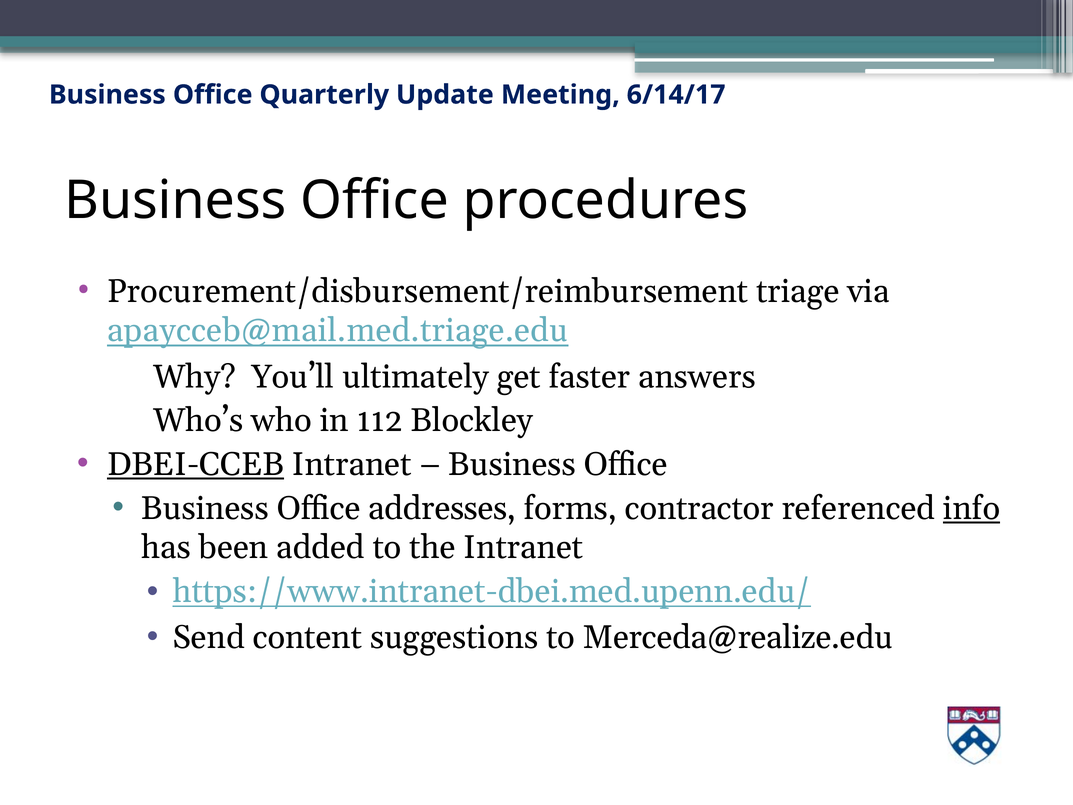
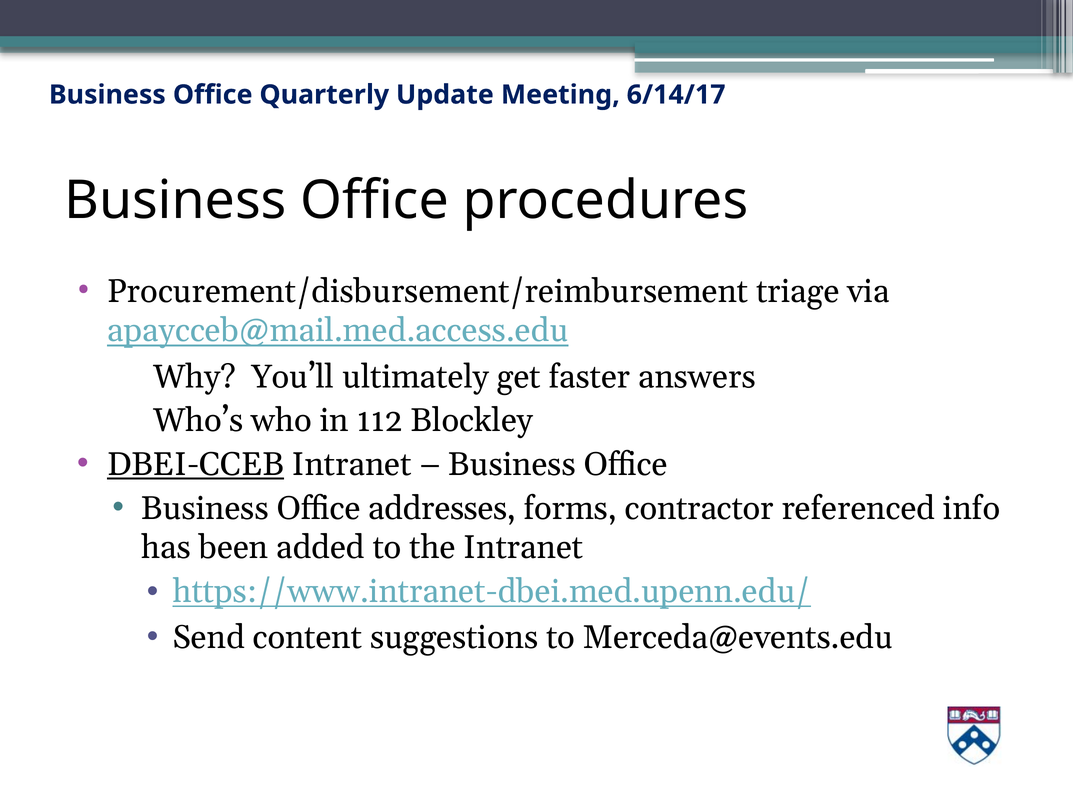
apaycceb@mail.med.triage.edu: apaycceb@mail.med.triage.edu -> apaycceb@mail.med.access.edu (338, 331)
info underline: present -> none (972, 508)
Merceda@realize.edu: Merceda@realize.edu -> Merceda@events.edu (738, 637)
